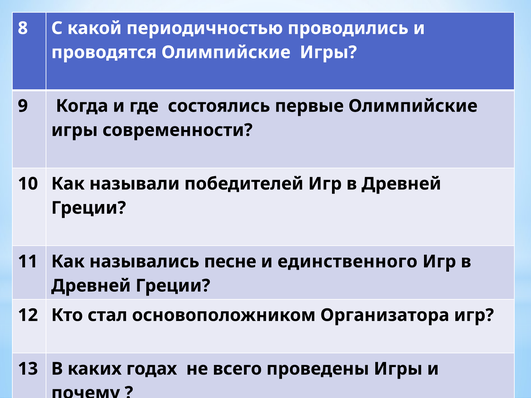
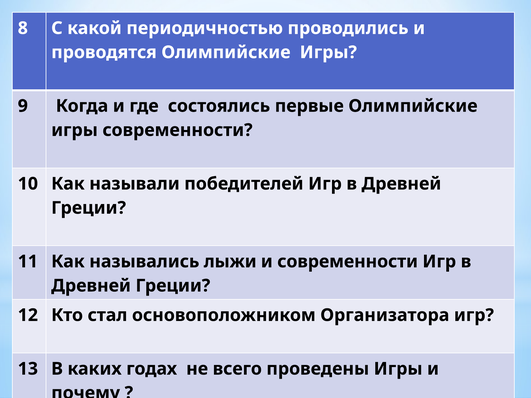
песне: песне -> лыжи (230, 262)
и единственного: единственного -> современности (348, 262)
